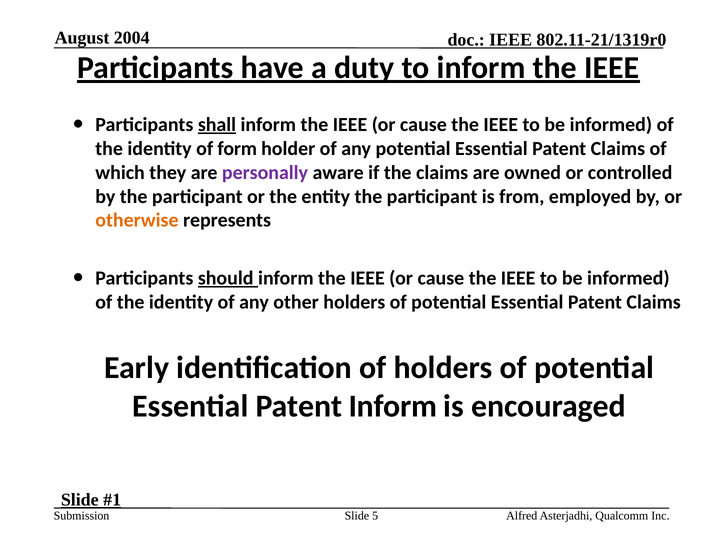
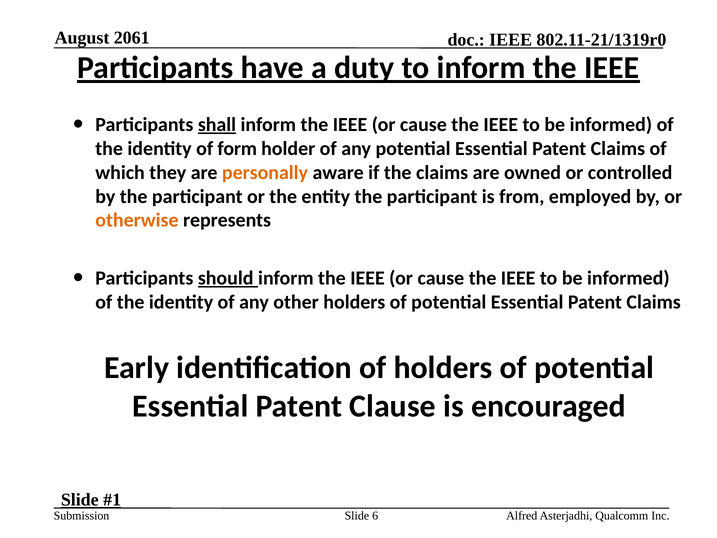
2004: 2004 -> 2061 (132, 38)
personally colour: purple -> orange (265, 172)
Patent Inform: Inform -> Clause (393, 406)
5: 5 -> 6 (375, 516)
